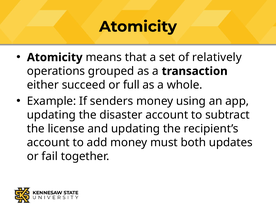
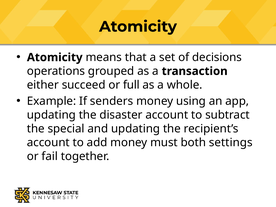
relatively: relatively -> decisions (217, 57)
license: license -> special (66, 129)
updates: updates -> settings (231, 142)
